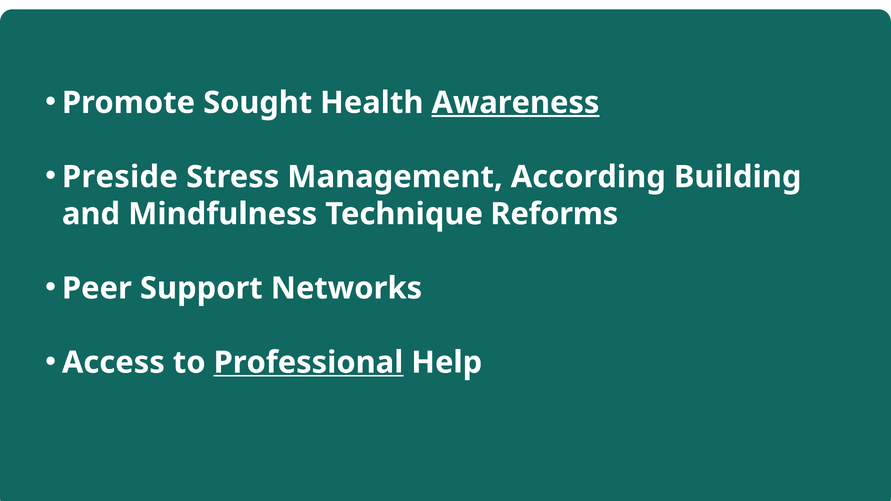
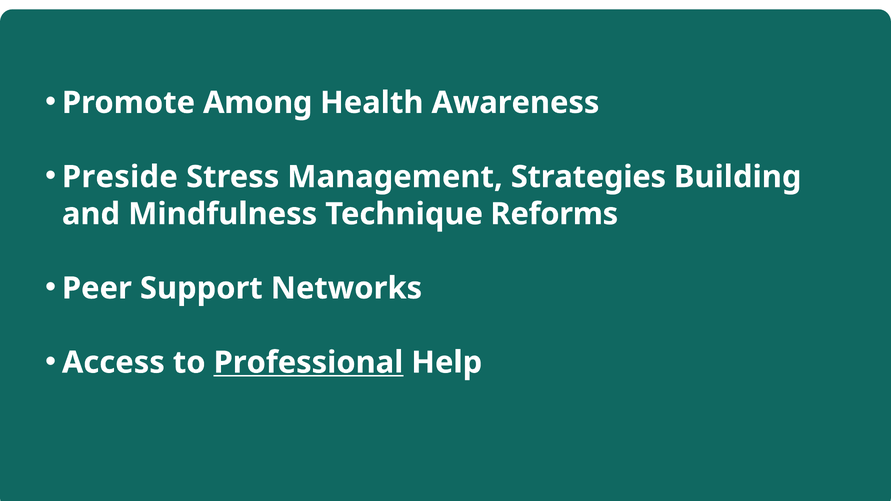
Sought: Sought -> Among (258, 103)
Awareness underline: present -> none (515, 103)
According: According -> Strategies (588, 177)
